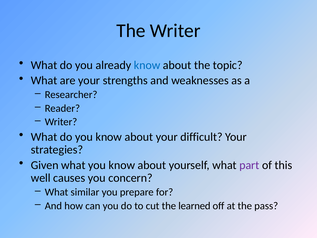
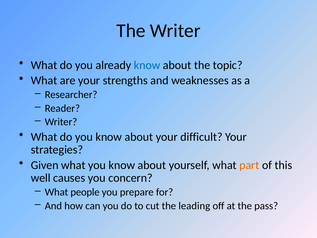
part colour: purple -> orange (249, 165)
similar: similar -> people (85, 192)
learned: learned -> leading (194, 206)
